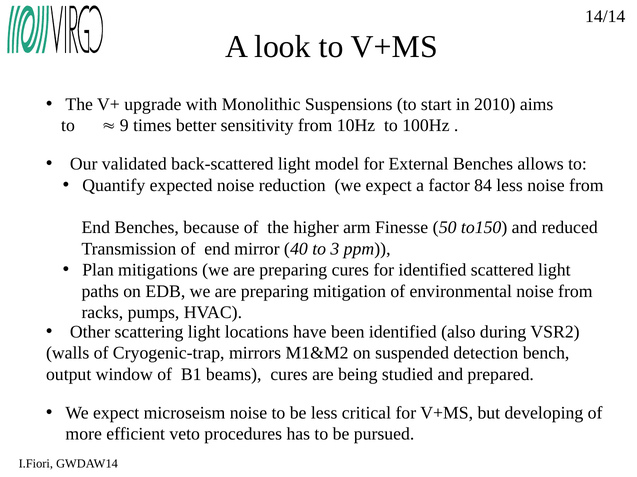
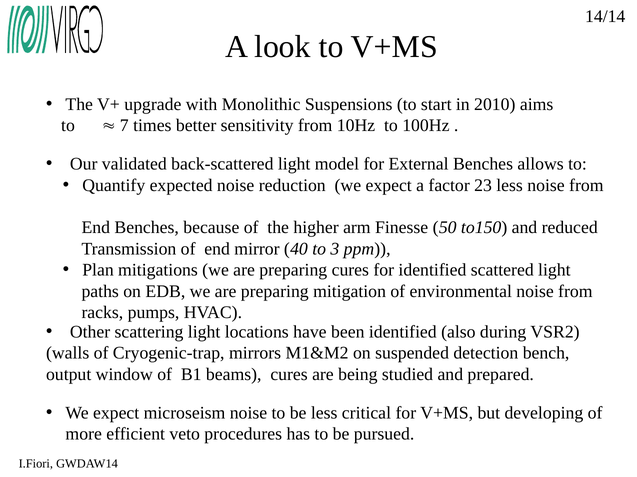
9: 9 -> 7 (124, 126)
84: 84 -> 23 (483, 186)
